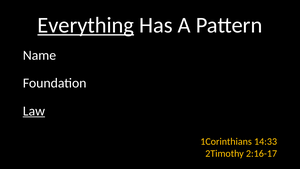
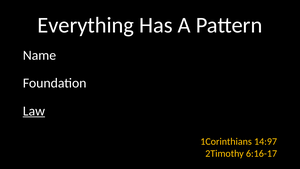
Everything underline: present -> none (86, 25)
14:33: 14:33 -> 14:97 (266, 141)
2:16-17: 2:16-17 -> 6:16-17 (262, 153)
